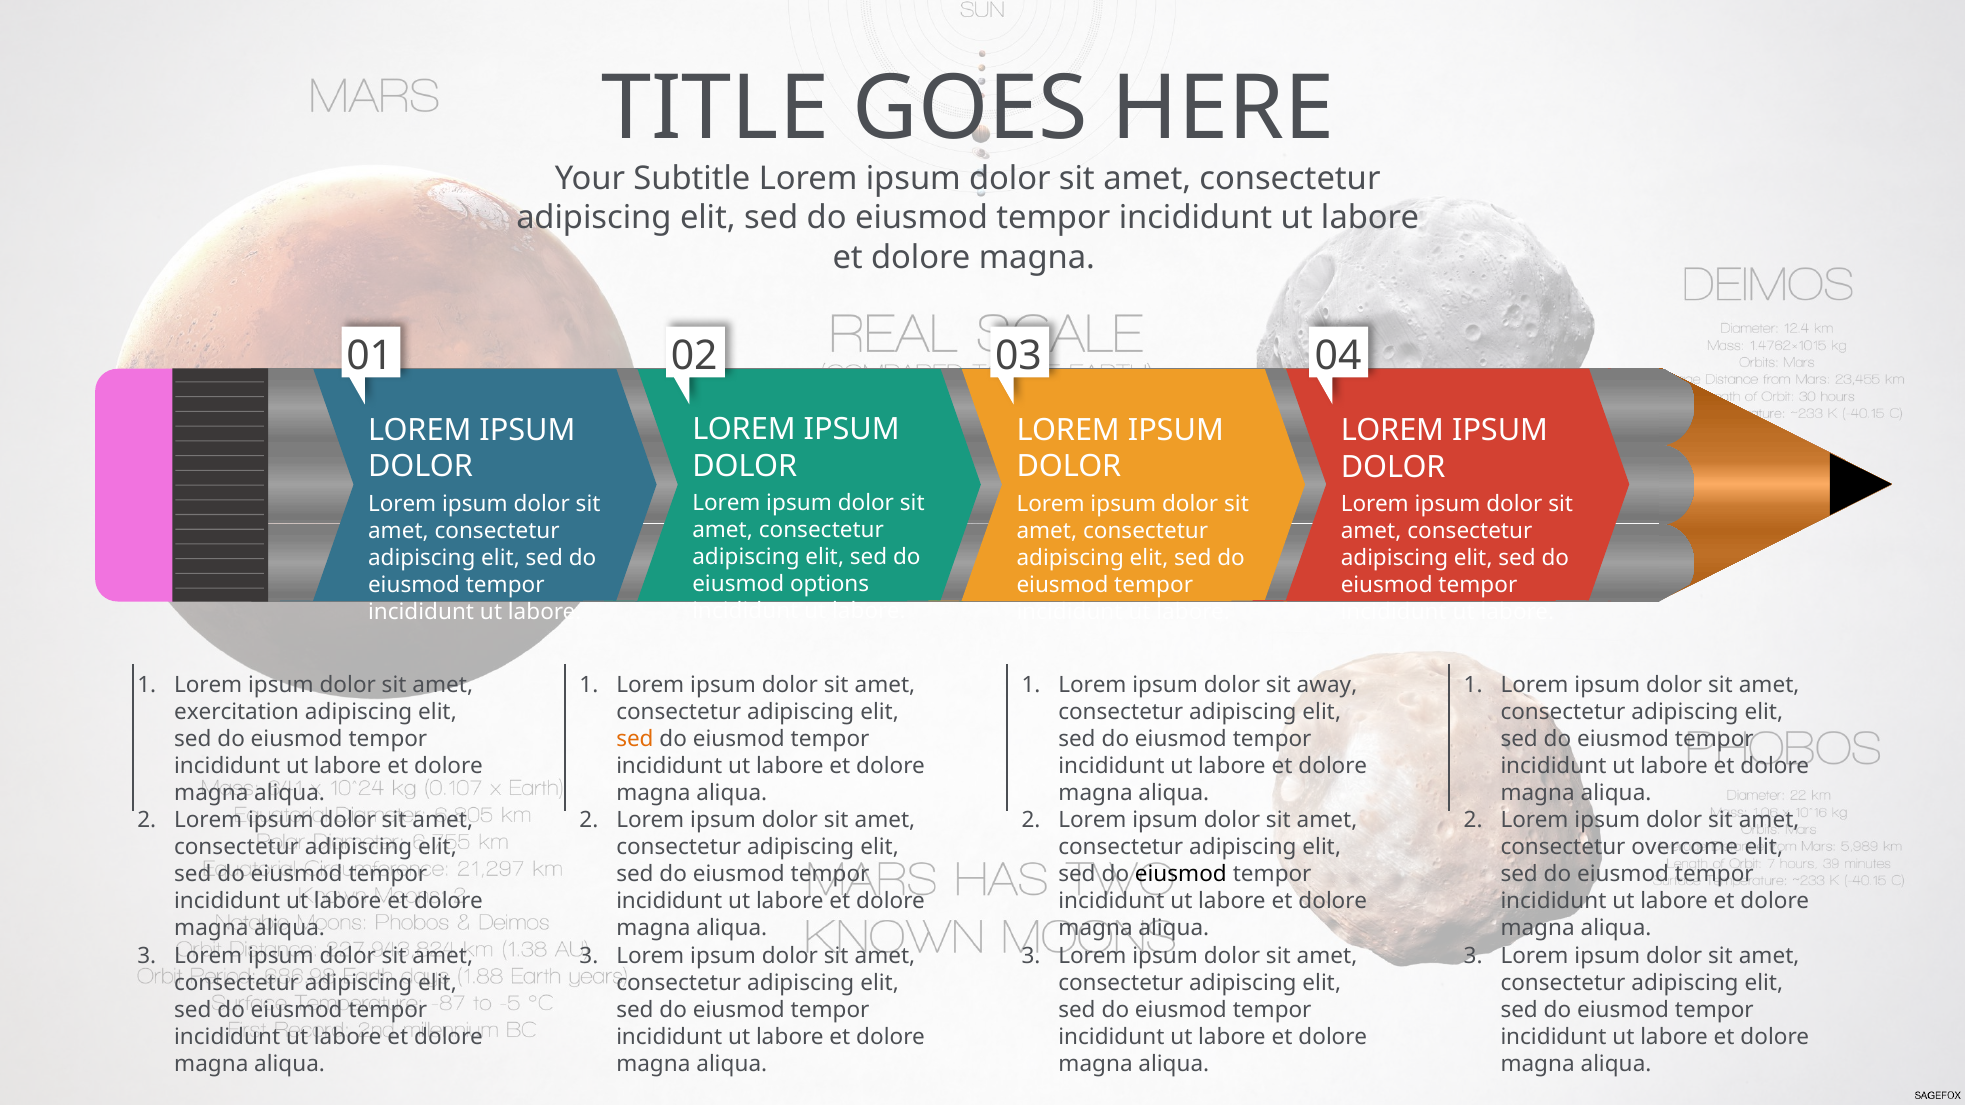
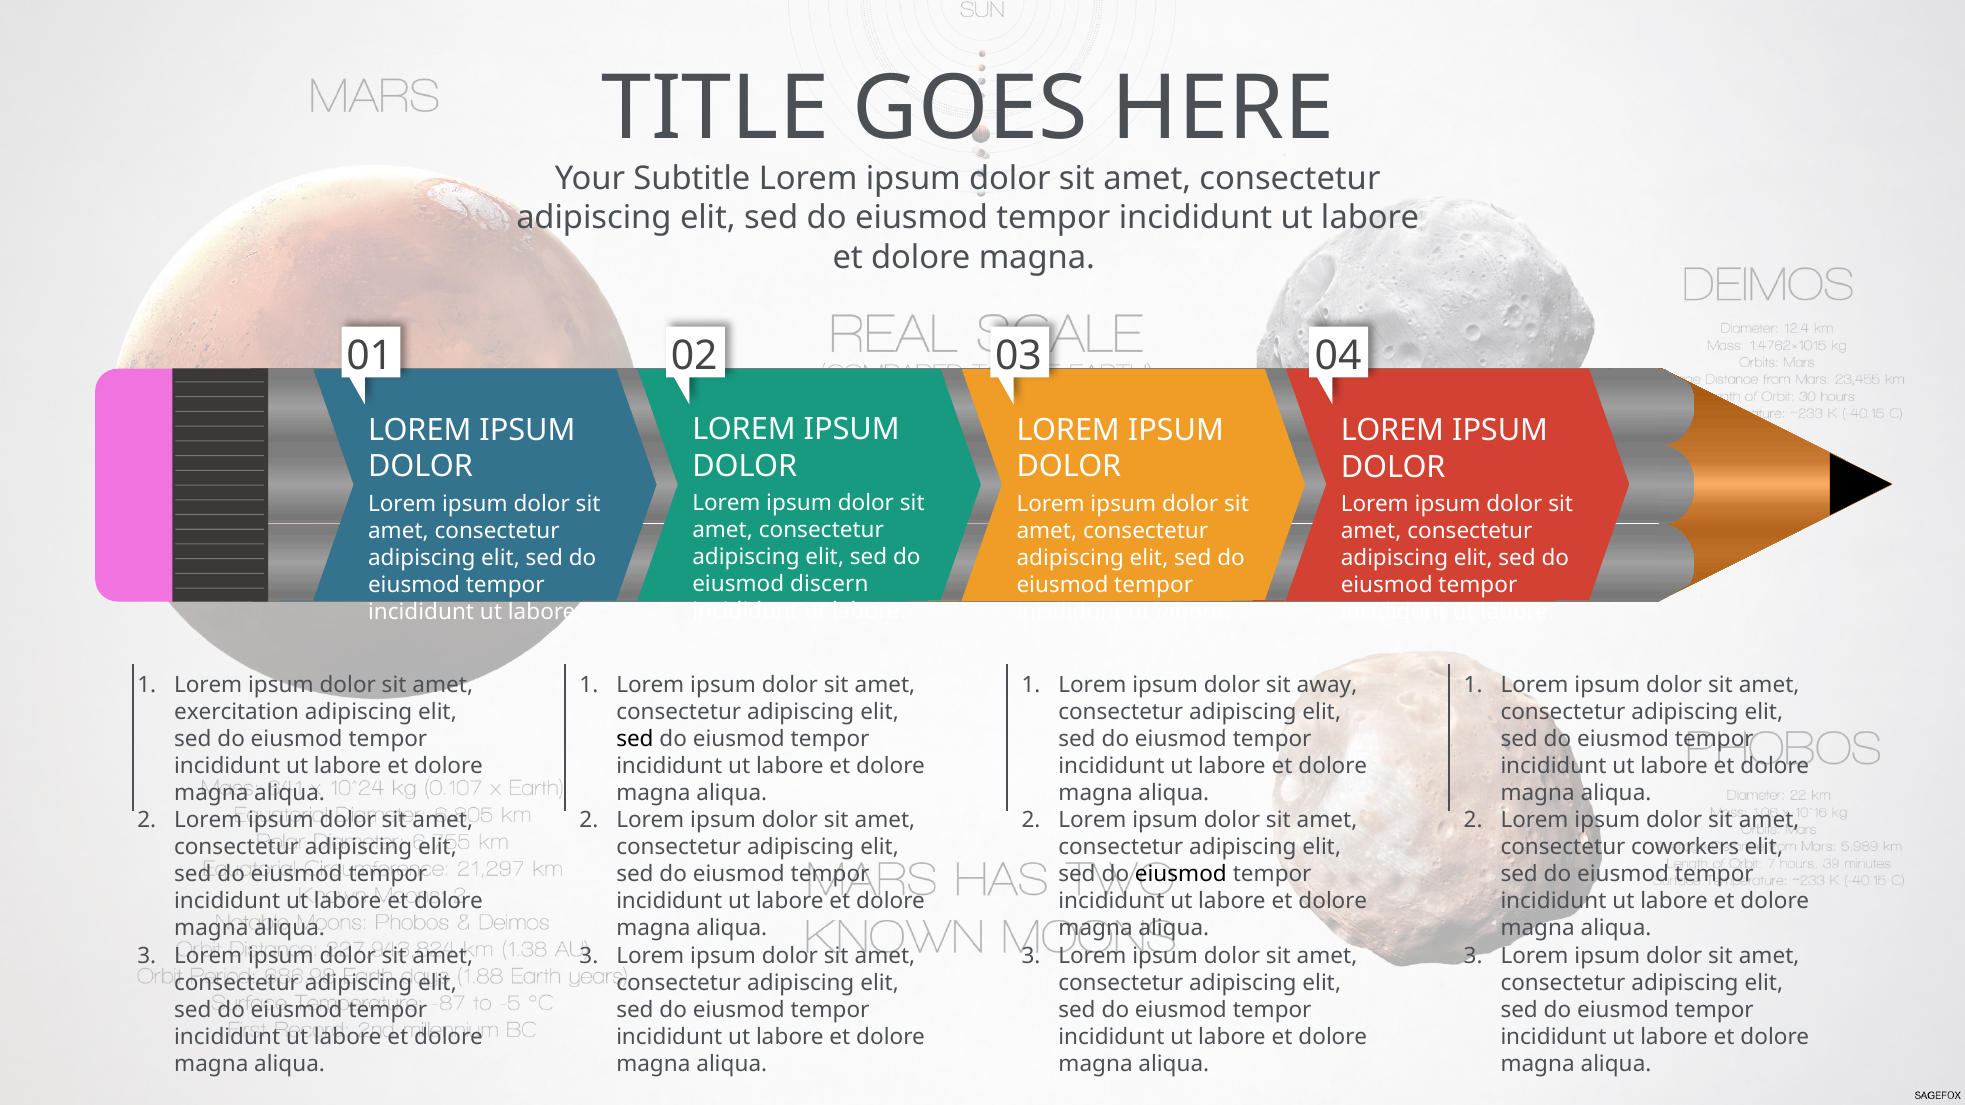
options: options -> discern (829, 585)
sed colour: orange -> black (635, 740)
overcome: overcome -> coworkers (1685, 848)
